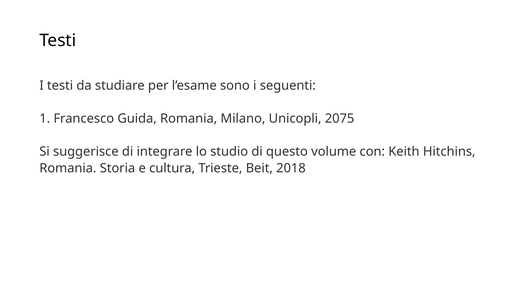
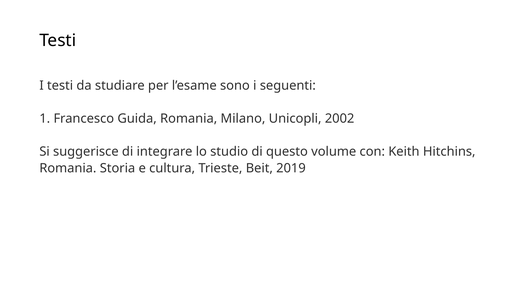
2075: 2075 -> 2002 (340, 119)
2018: 2018 -> 2019 (291, 168)
